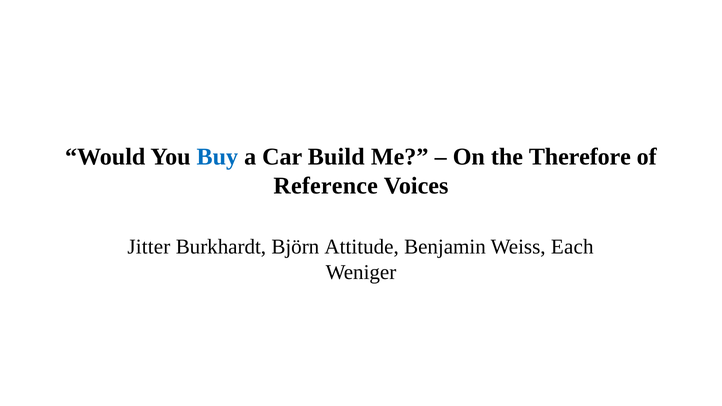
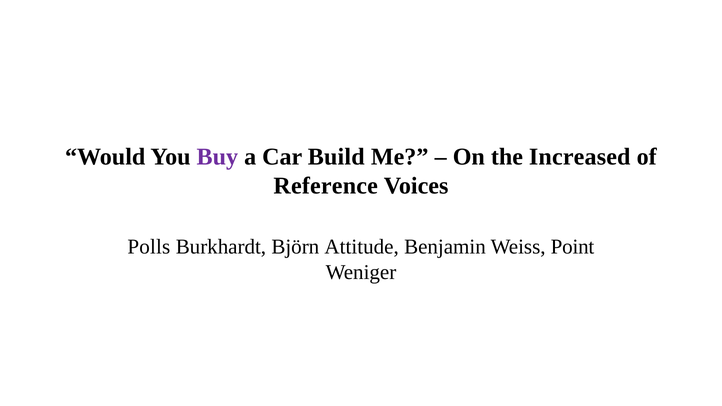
Buy colour: blue -> purple (217, 157)
Therefore: Therefore -> Increased (580, 157)
Jitter: Jitter -> Polls (149, 247)
Each: Each -> Point (573, 247)
